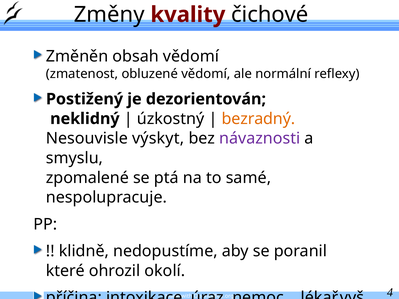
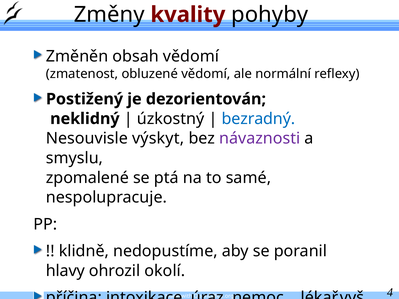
čichové: čichové -> pohyby (270, 15)
bezradný colour: orange -> blue (258, 119)
které: které -> hlavy (65, 271)
